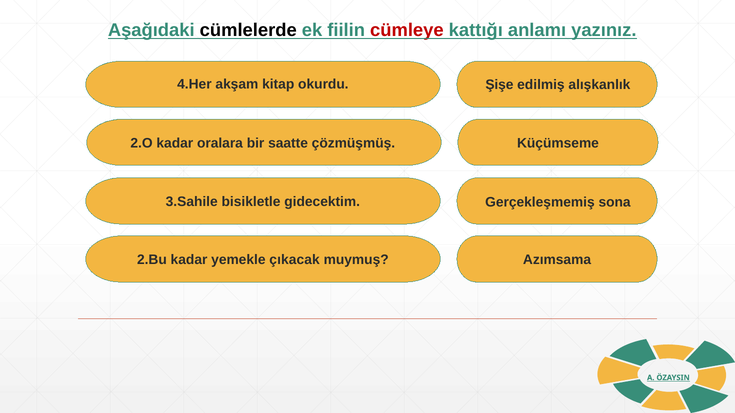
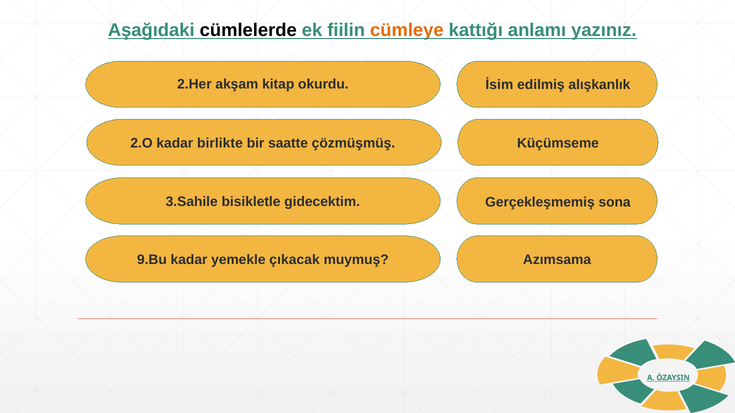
cümleye colour: red -> orange (407, 30)
4.Her: 4.Her -> 2.Her (194, 84)
Şişe: Şişe -> İsim (499, 85)
oralara: oralara -> birlikte (220, 144)
2.Bu: 2.Bu -> 9.Bu (152, 260)
